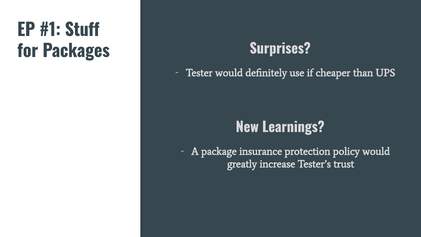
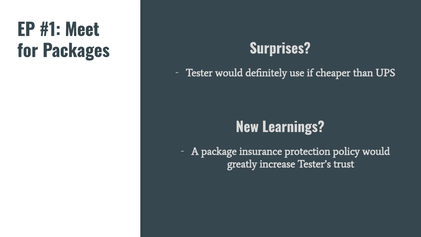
Stuff: Stuff -> Meet (82, 30)
